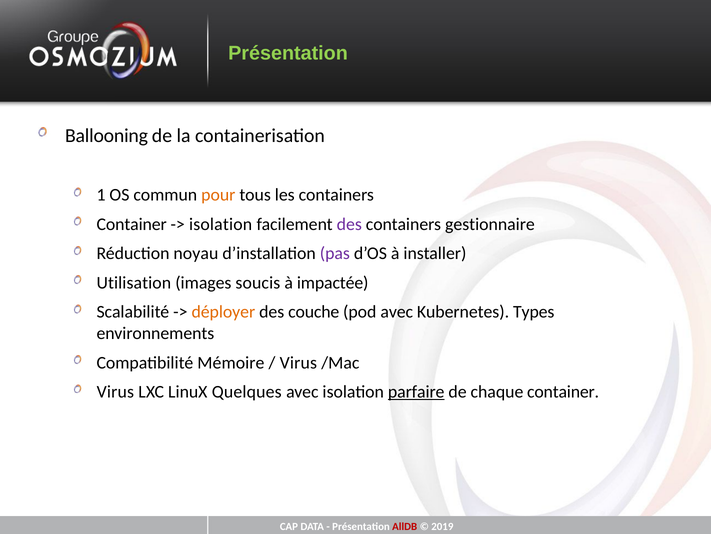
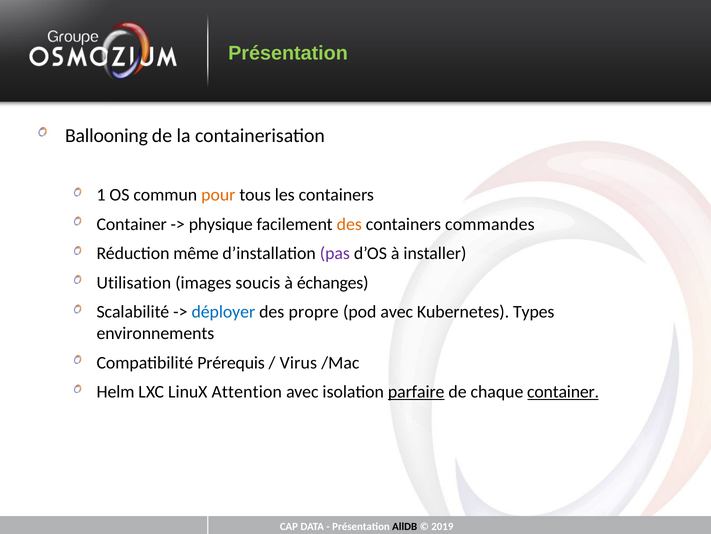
isolation: isolation -> physique (221, 224)
des colour: purple -> orange (349, 224)
gestionnaire: gestionnaire -> commandes (490, 224)
noyau: noyau -> même (196, 253)
impactée: impactée -> échanges (333, 282)
déployer colour: orange -> blue (223, 312)
couche: couche -> propre (314, 312)
Mémoire: Mémoire -> Prérequis (231, 362)
Virus: Virus -> Helm (116, 391)
Quelques: Quelques -> Attention (247, 391)
container underline: none -> present (563, 391)
AllDB colour: red -> black (405, 526)
